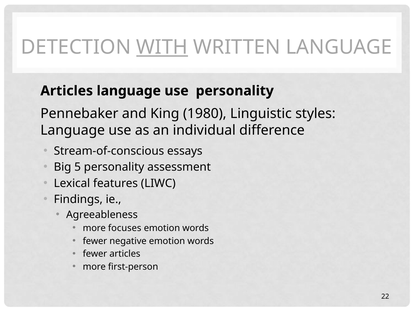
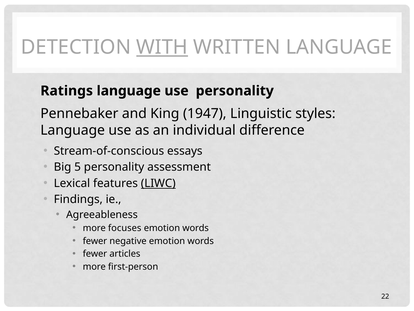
Articles: Articles -> Ratings (67, 91)
1980: 1980 -> 1947 (205, 113)
LIWC underline: none -> present (158, 183)
